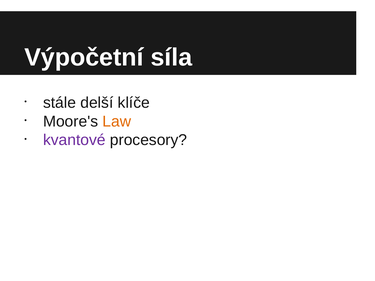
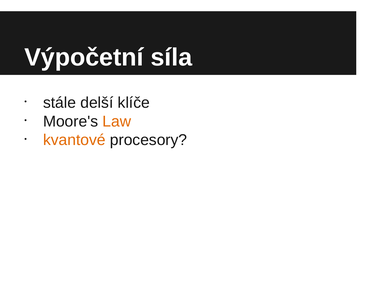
kvantové colour: purple -> orange (74, 140)
